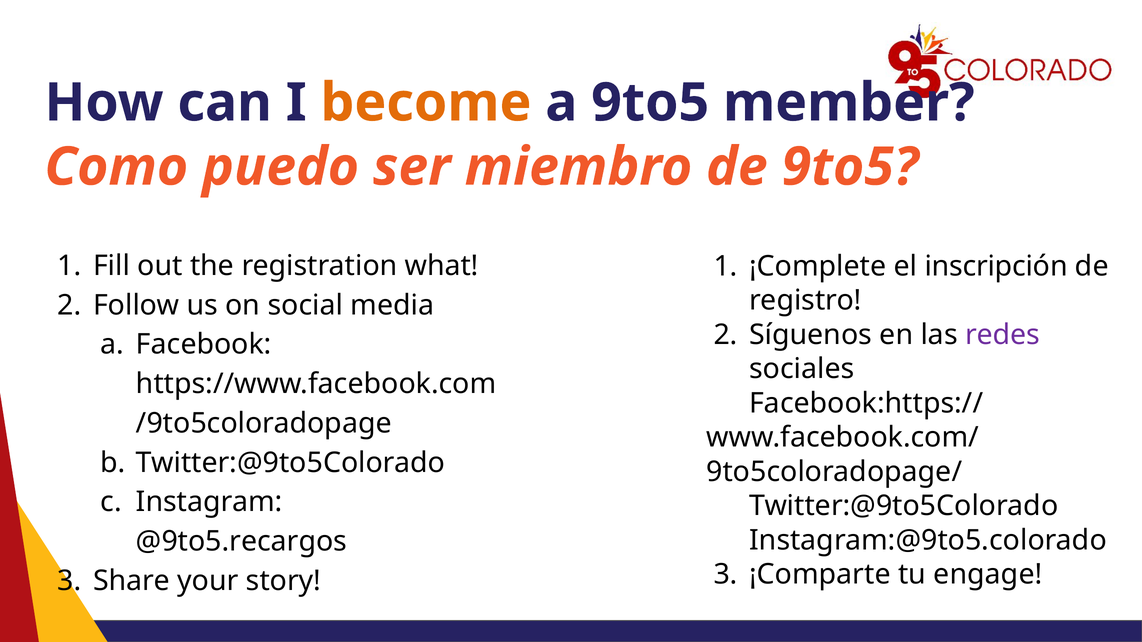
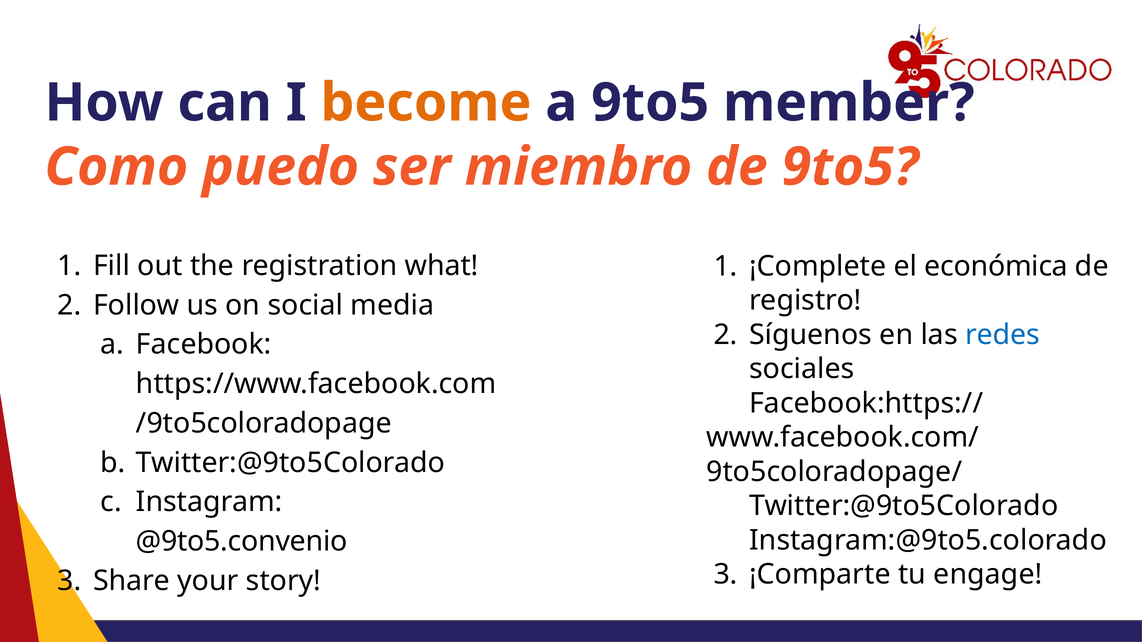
inscripción: inscripción -> económica (996, 266)
redes colour: purple -> blue (1002, 335)
@9to5.recargos: @9to5.recargos -> @9to5.convenio (242, 542)
